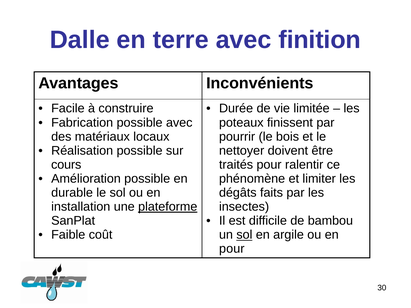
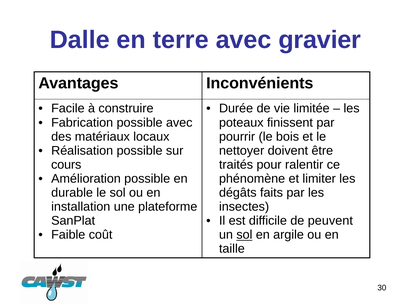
finition: finition -> gravier (320, 40)
plateforme underline: present -> none (168, 207)
bambou: bambou -> peuvent (330, 221)
pour: pour -> taille (232, 249)
